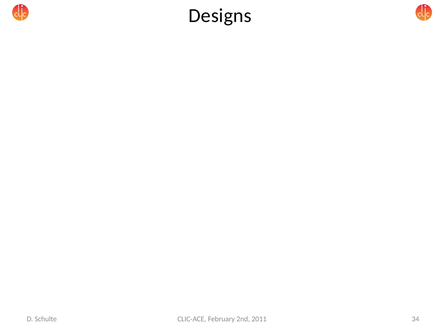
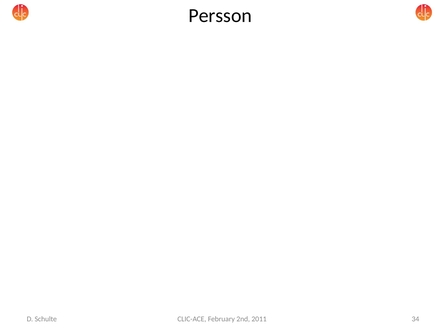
Designs: Designs -> Persson (220, 16)
